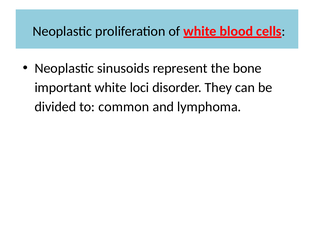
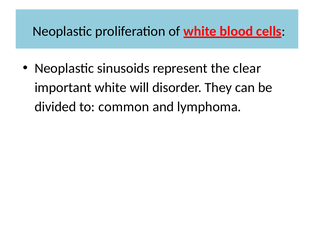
bone: bone -> clear (247, 68)
loci: loci -> will (139, 88)
